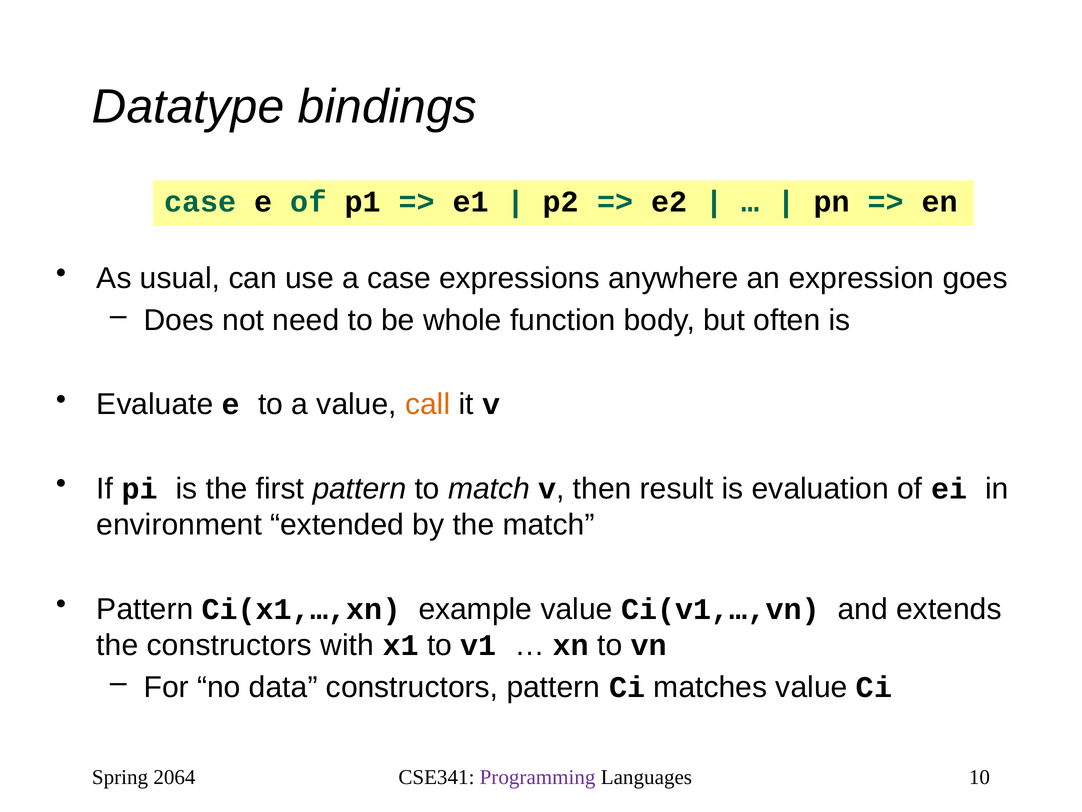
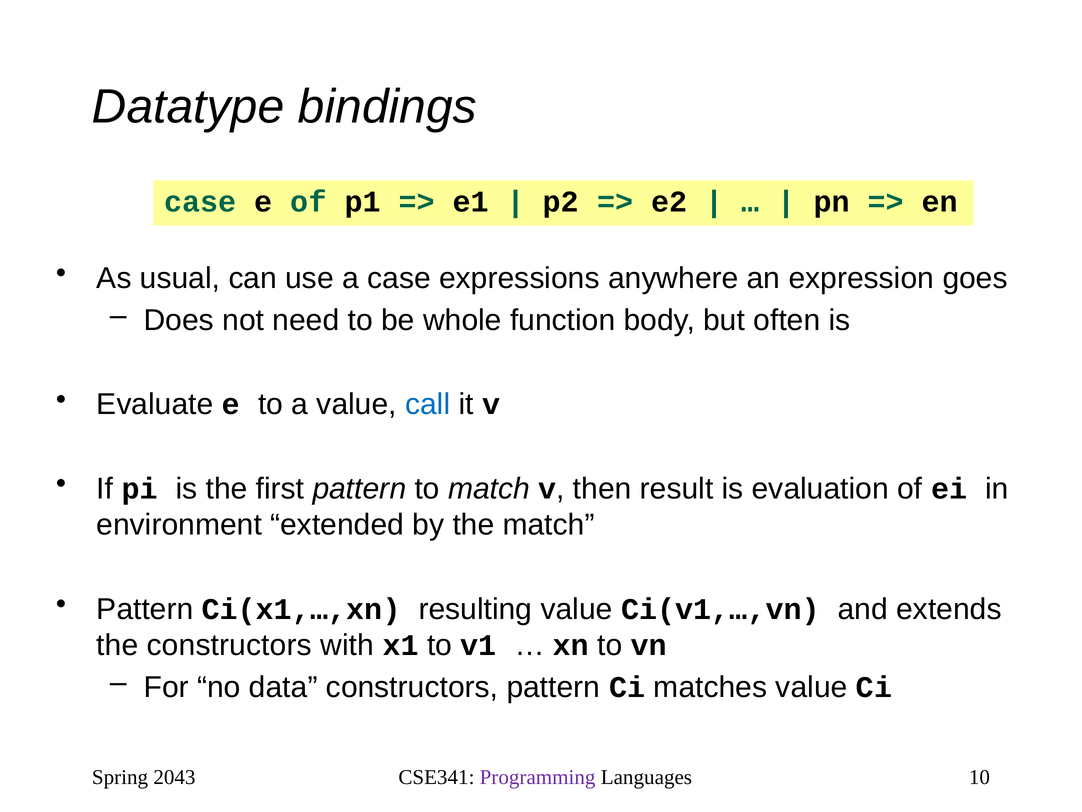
call colour: orange -> blue (428, 404)
example: example -> resulting (475, 609)
2064: 2064 -> 2043 (174, 777)
